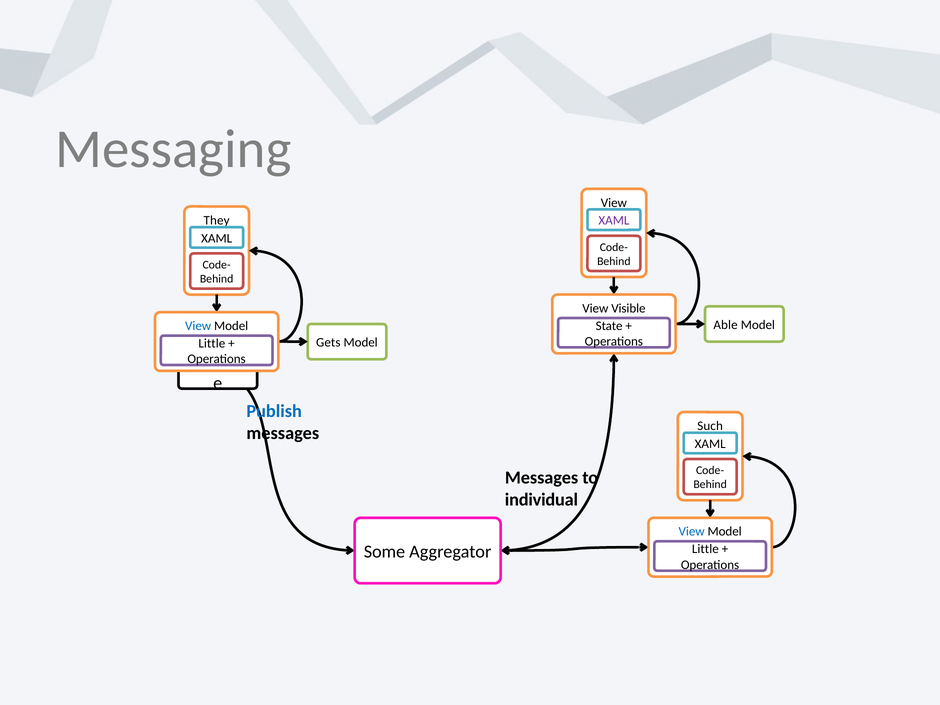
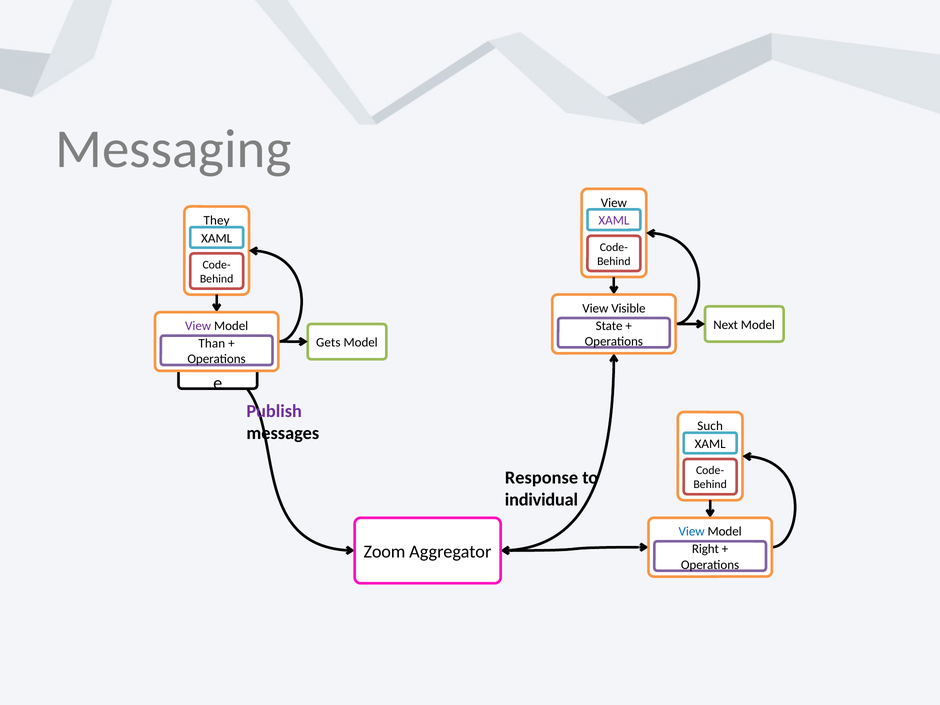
Able: Able -> Next (726, 325)
View colour: blue -> purple (198, 326)
Little: Little -> Than (212, 343)
Publish colour: blue -> purple (274, 411)
Messages: Messages -> Response (542, 478)
Little: Little -> Right (705, 549)
Some: Some -> Zoom (384, 552)
